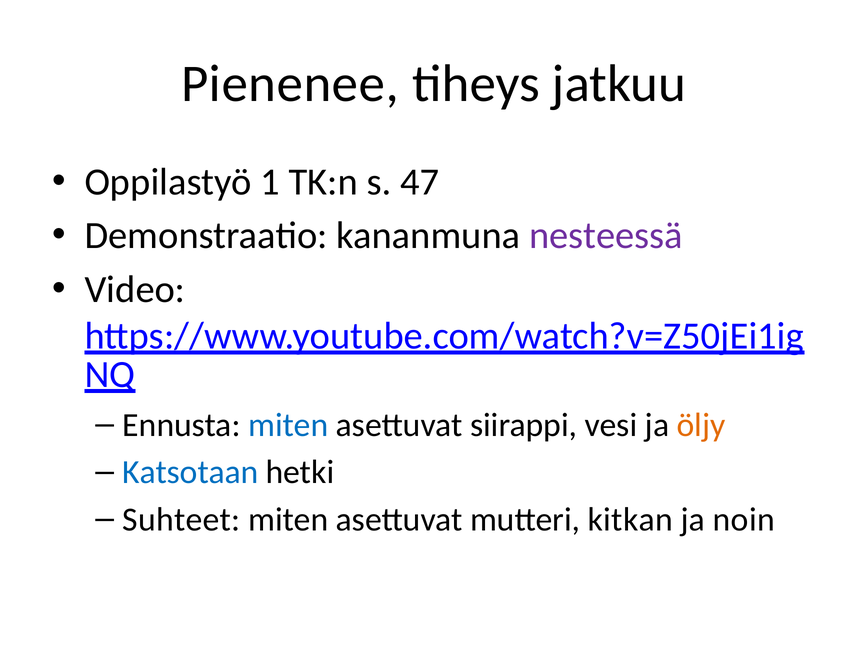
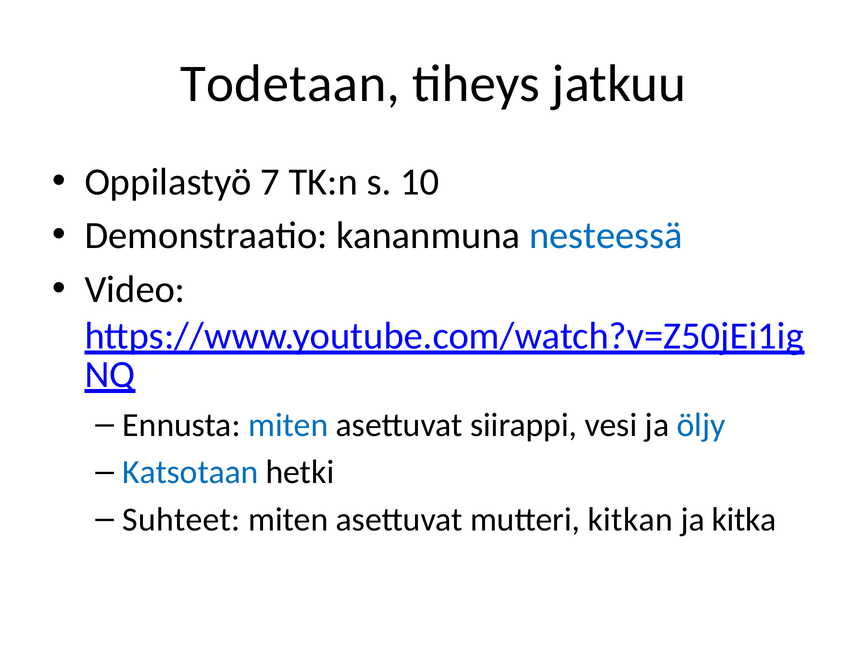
Pienenee: Pienenee -> Todetaan (290, 84)
1: 1 -> 7 (270, 182)
47: 47 -> 10 (420, 182)
nesteessä colour: purple -> blue (606, 236)
öljy colour: orange -> blue (701, 425)
noin: noin -> kitka (744, 520)
